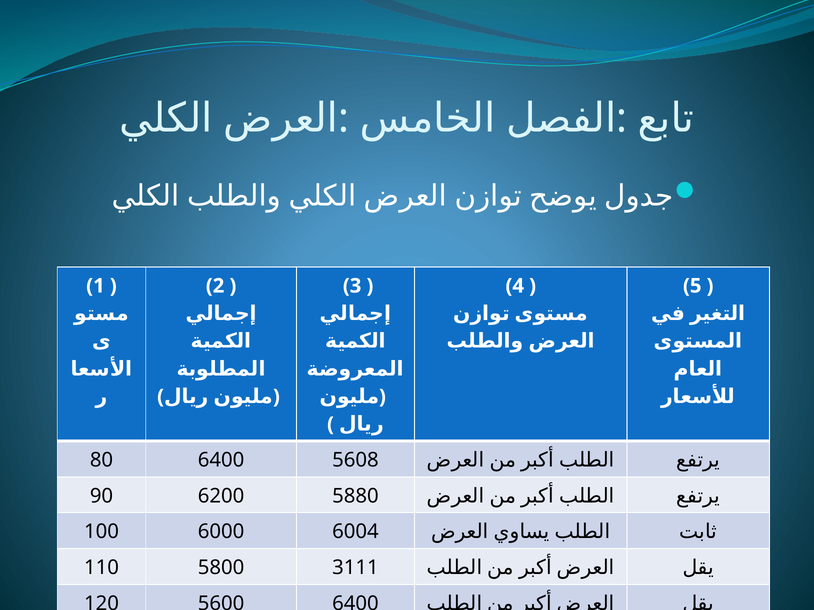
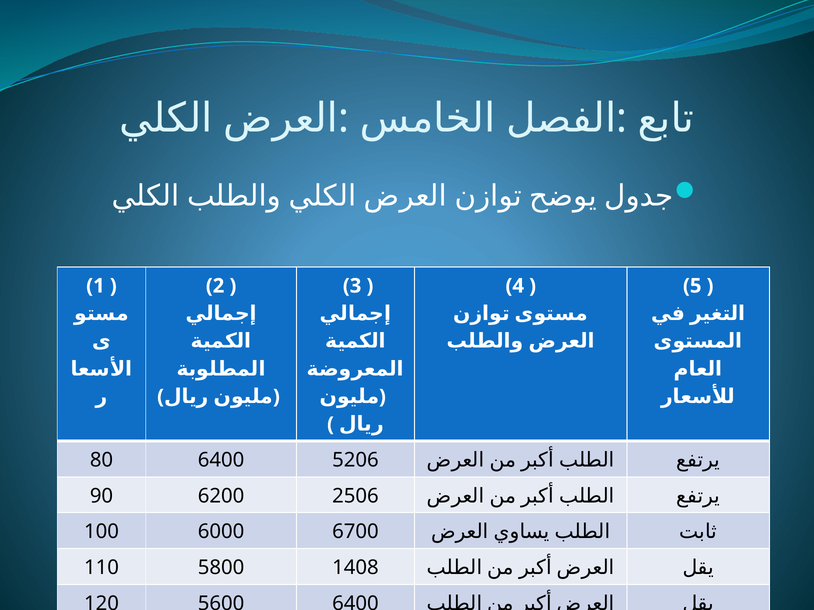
5608: 5608 -> 5206 (355, 460)
5880: 5880 -> 2506 (355, 496)
6004: 6004 -> 6700 (355, 532)
3111: 3111 -> 1408 (355, 568)
